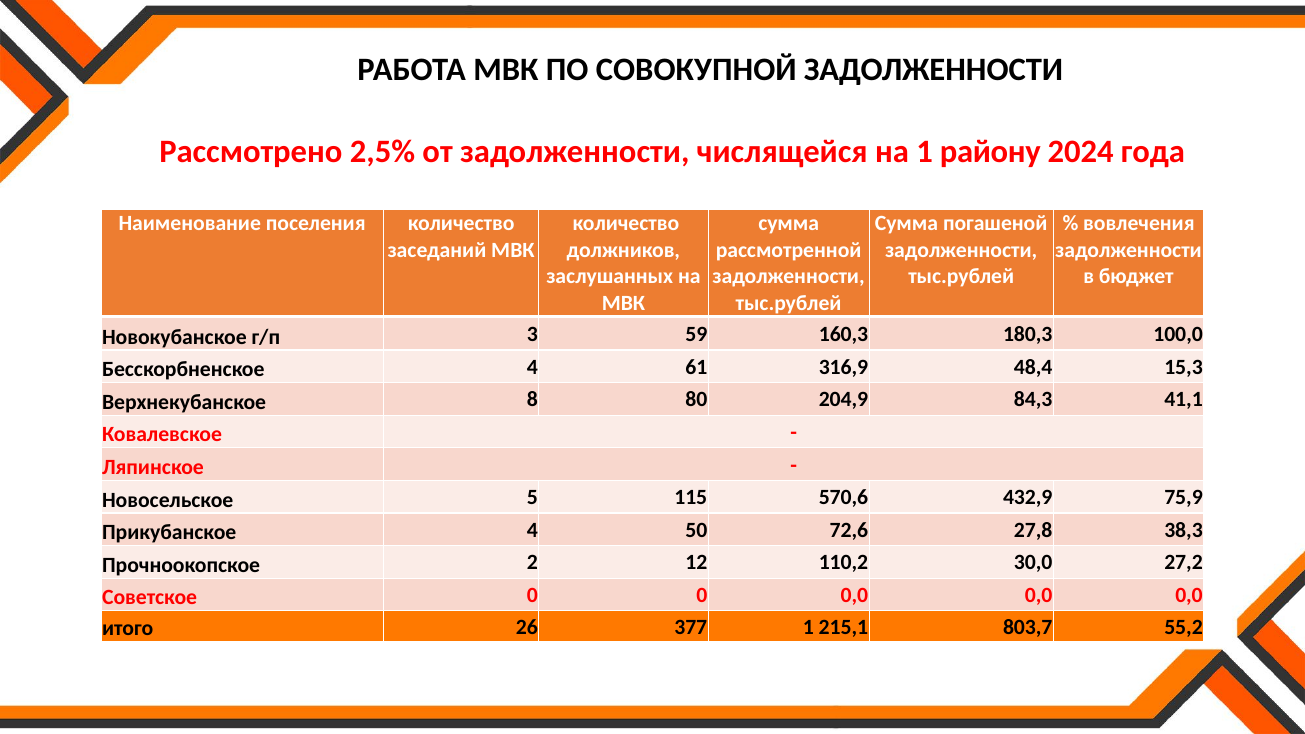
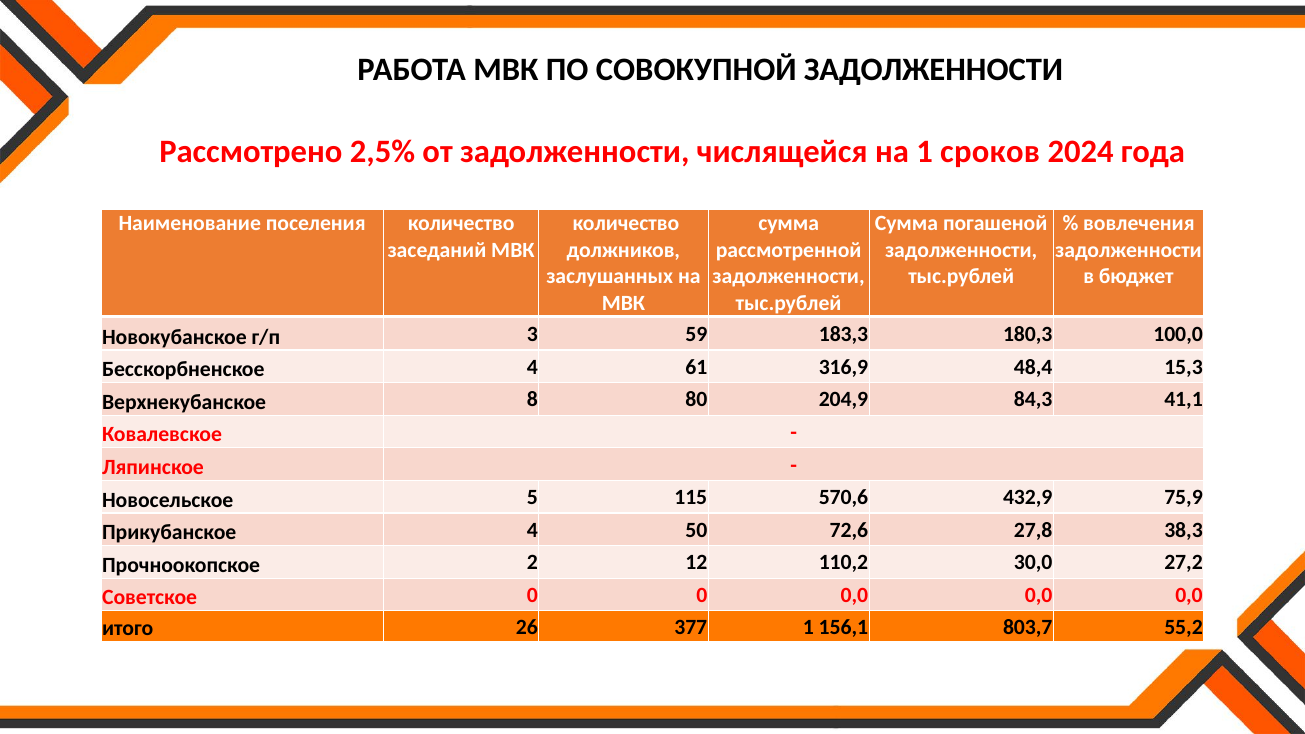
району: району -> сроков (990, 152)
160,3: 160,3 -> 183,3 (844, 334)
215,1: 215,1 -> 156,1 (843, 627)
